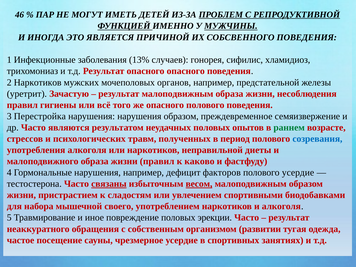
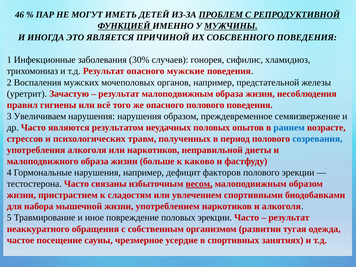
13%: 13% -> 30% (139, 60)
опасного опасного: опасного -> мужские (186, 71)
2 Наркотиков: Наркотиков -> Воспаления (38, 82)
Перестройка: Перестройка -> Увеличиваем (40, 116)
раннем colour: green -> blue (289, 127)
жизни правил: правил -> больше (157, 161)
полового усердие: усердие -> эрекции (298, 173)
связаны underline: present -> none (109, 184)
мышечной своего: своего -> жизни (119, 206)
